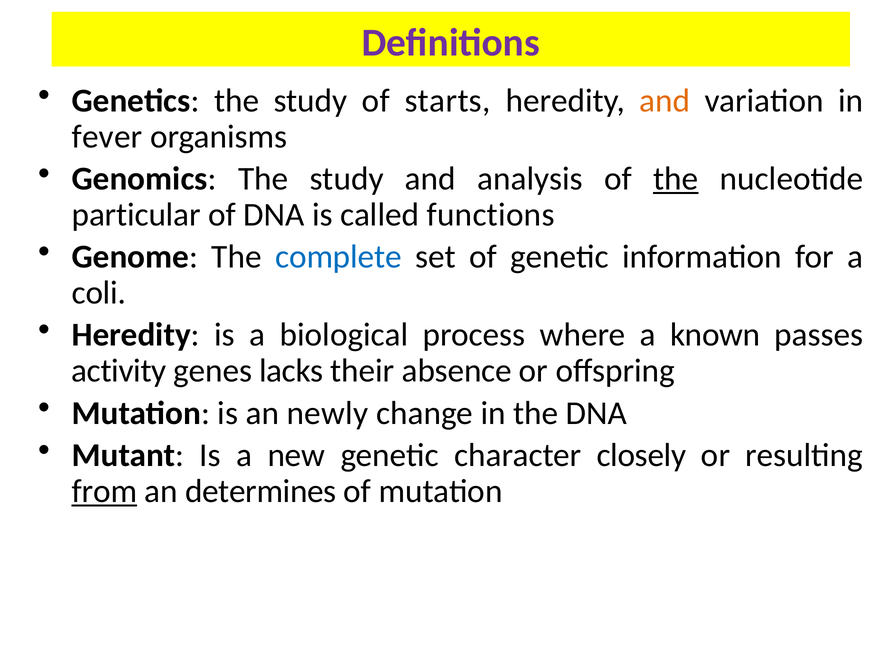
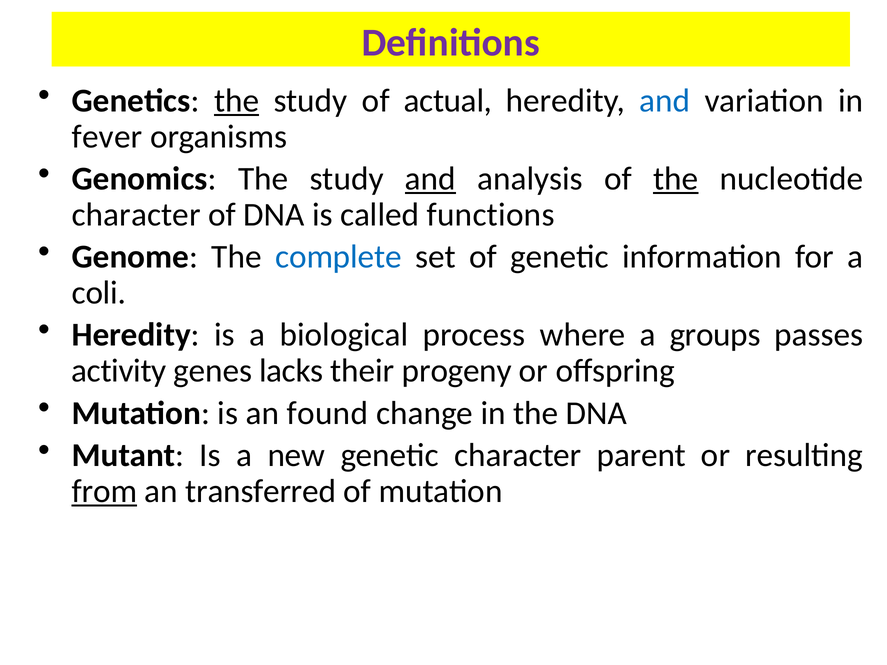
the underline: none -> present (237, 101)
starts: starts -> actual (448, 101)
and colour: orange -> blue (665, 101)
and underline: none -> present (430, 179)
particular: particular -> character (136, 215)
known: known -> groups (715, 335)
absence: absence -> progeny (457, 371)
newly: newly -> found (327, 413)
closely: closely -> parent (641, 455)
determines: determines -> transferred (261, 491)
